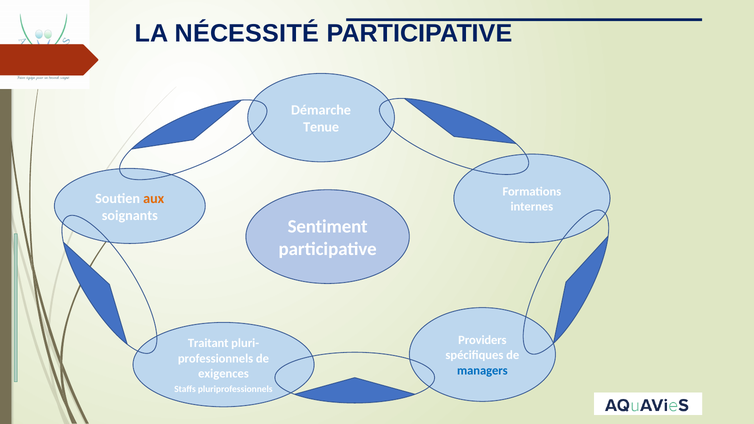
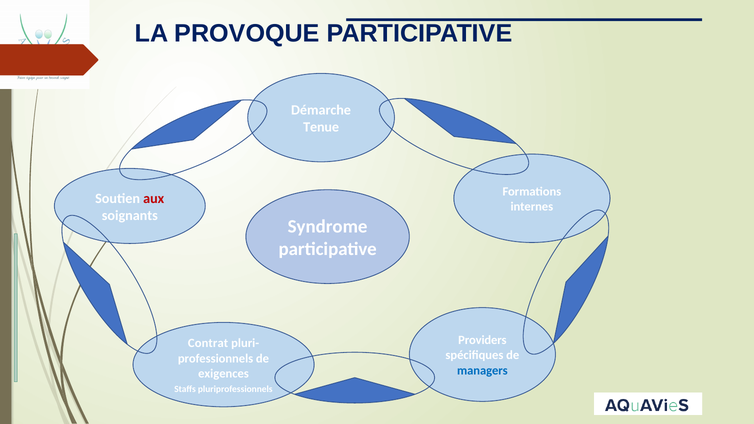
NÉCESSITÉ: NÉCESSITÉ -> PROVOQUE (247, 33)
aux colour: orange -> red (154, 199)
Sentiment: Sentiment -> Syndrome (328, 227)
Traitant: Traitant -> Contrat (208, 343)
